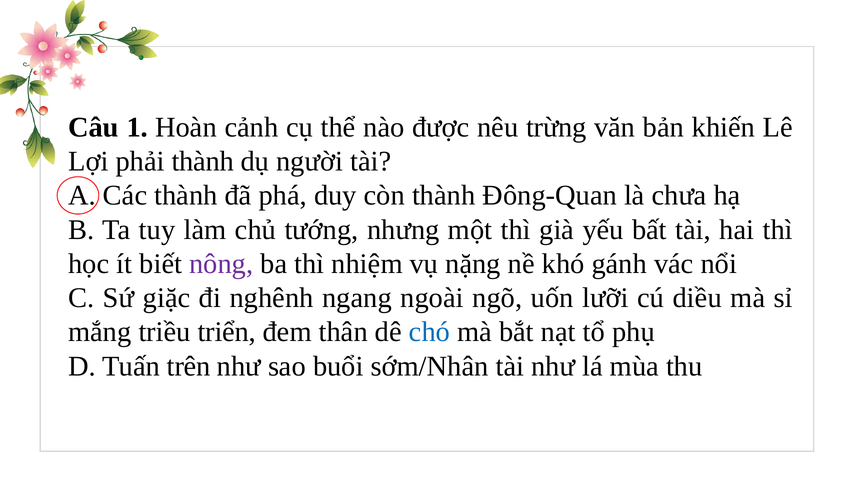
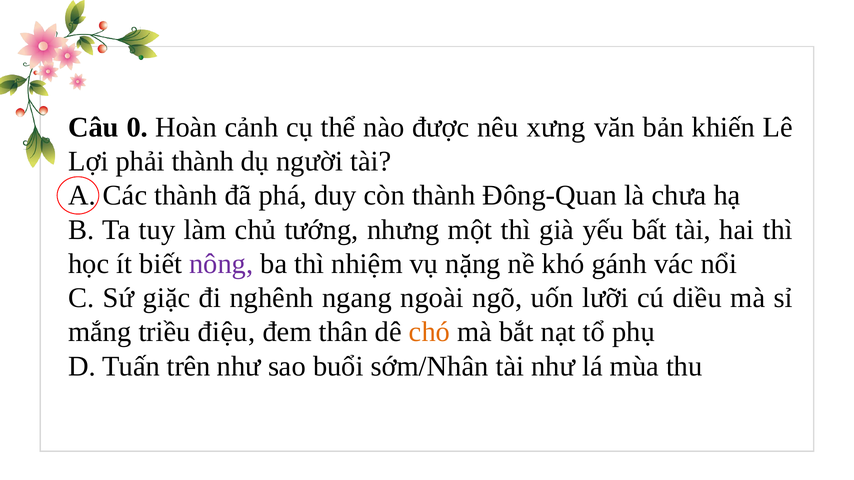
1: 1 -> 0 (137, 127)
trừng: trừng -> xưng (556, 127)
triển: triển -> điệu (227, 332)
chó colour: blue -> orange (429, 332)
